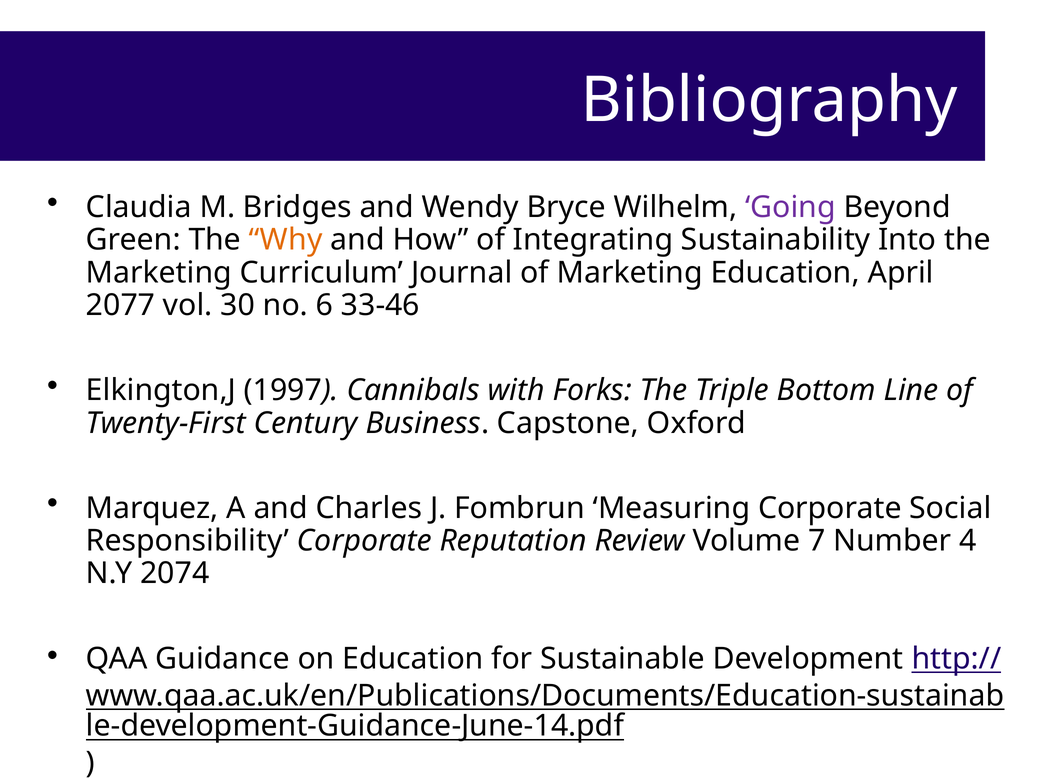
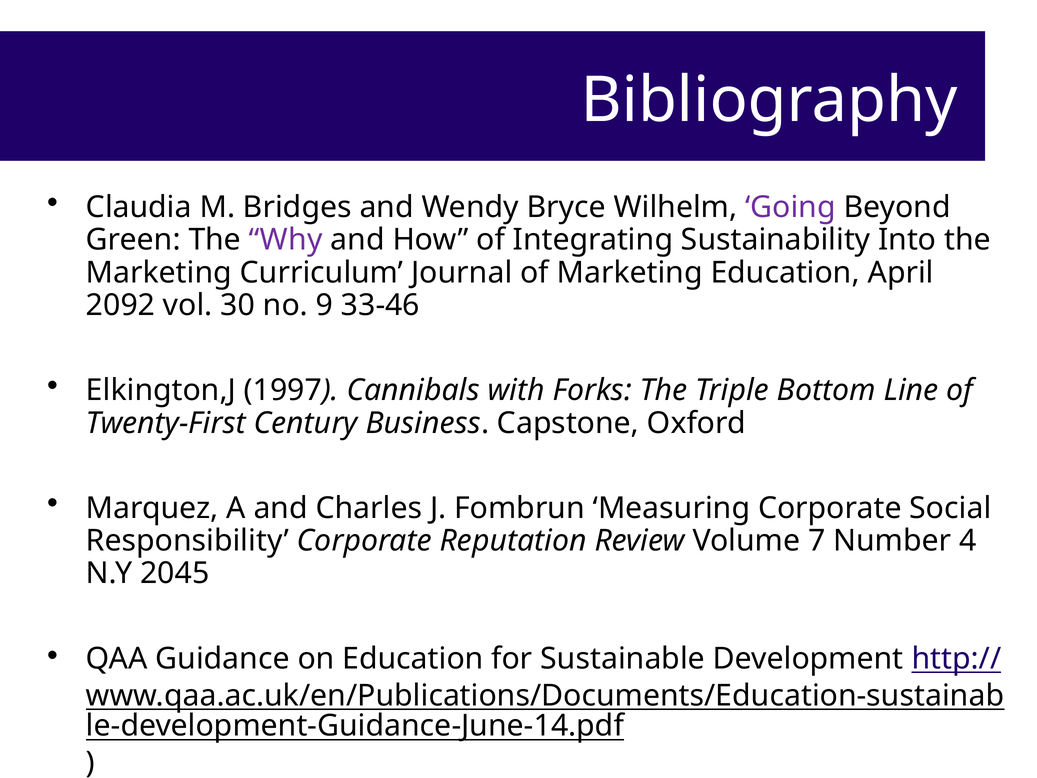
Why colour: orange -> purple (286, 240)
2077: 2077 -> 2092 (121, 305)
6: 6 -> 9 (324, 305)
2074: 2074 -> 2045 (175, 573)
